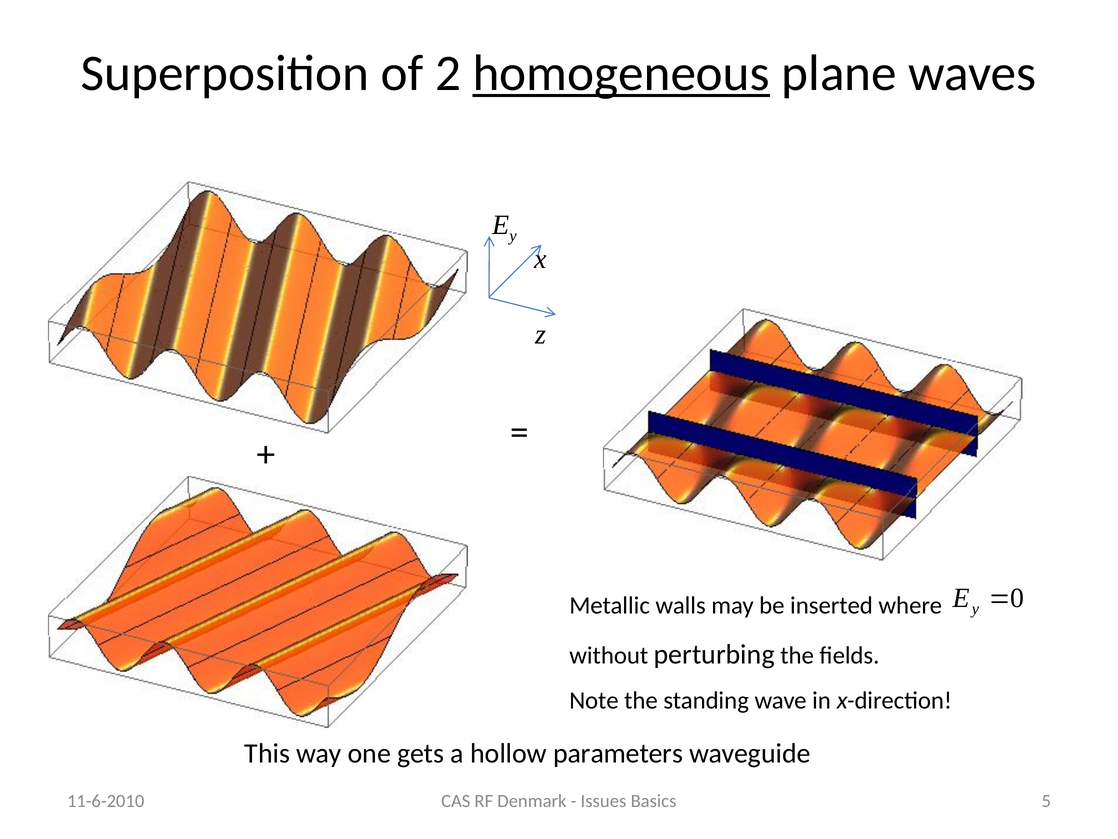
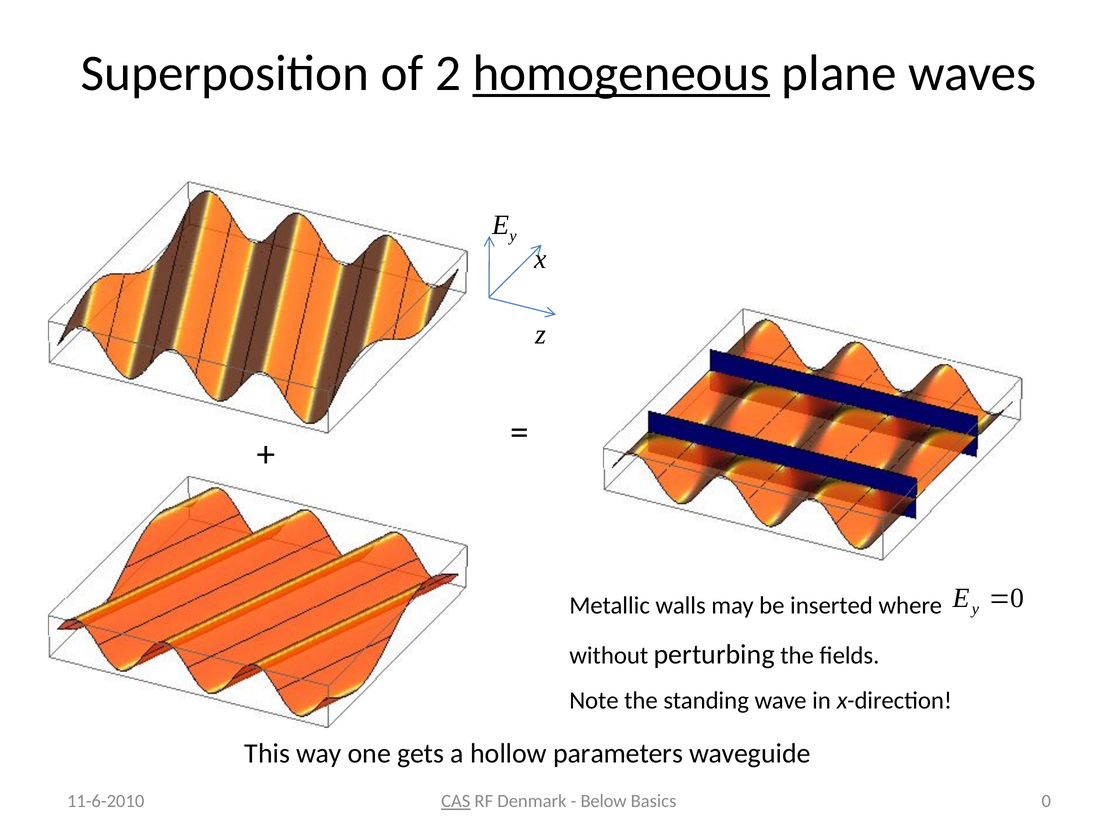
CAS underline: none -> present (456, 801)
Issues: Issues -> Below (604, 801)
Basics 5: 5 -> 0 (1046, 801)
